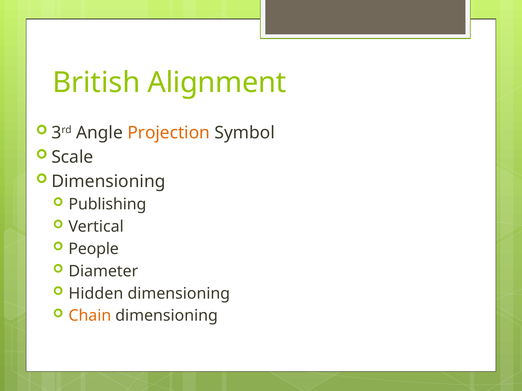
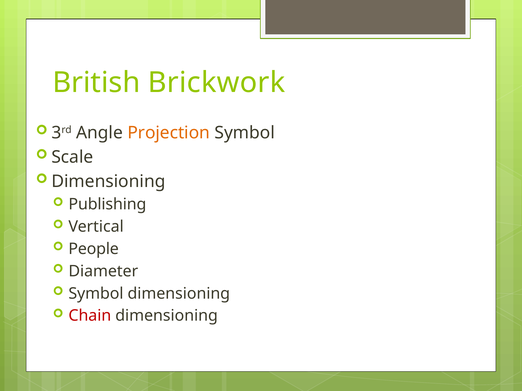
Alignment: Alignment -> Brickwork (217, 83)
Hidden: Hidden -> Symbol (96, 294)
Chain colour: orange -> red (90, 316)
